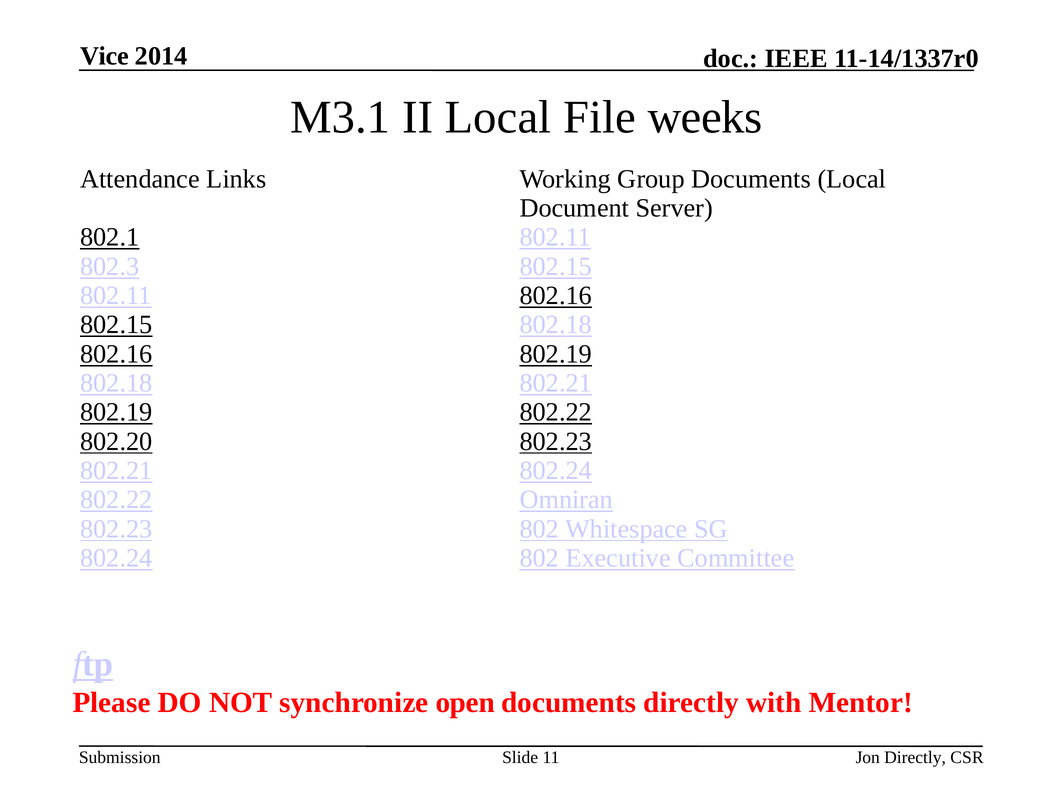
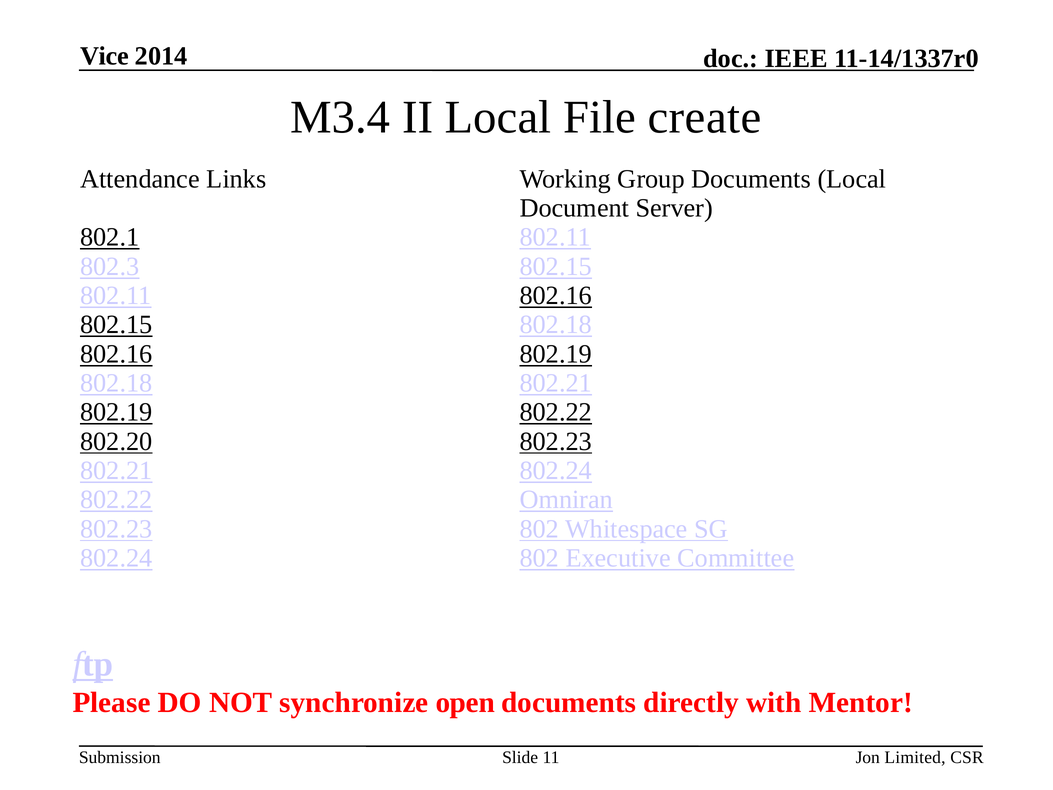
M3.1: M3.1 -> M3.4 (340, 117)
weeks: weeks -> create (705, 117)
Jon Directly: Directly -> Limited (915, 757)
